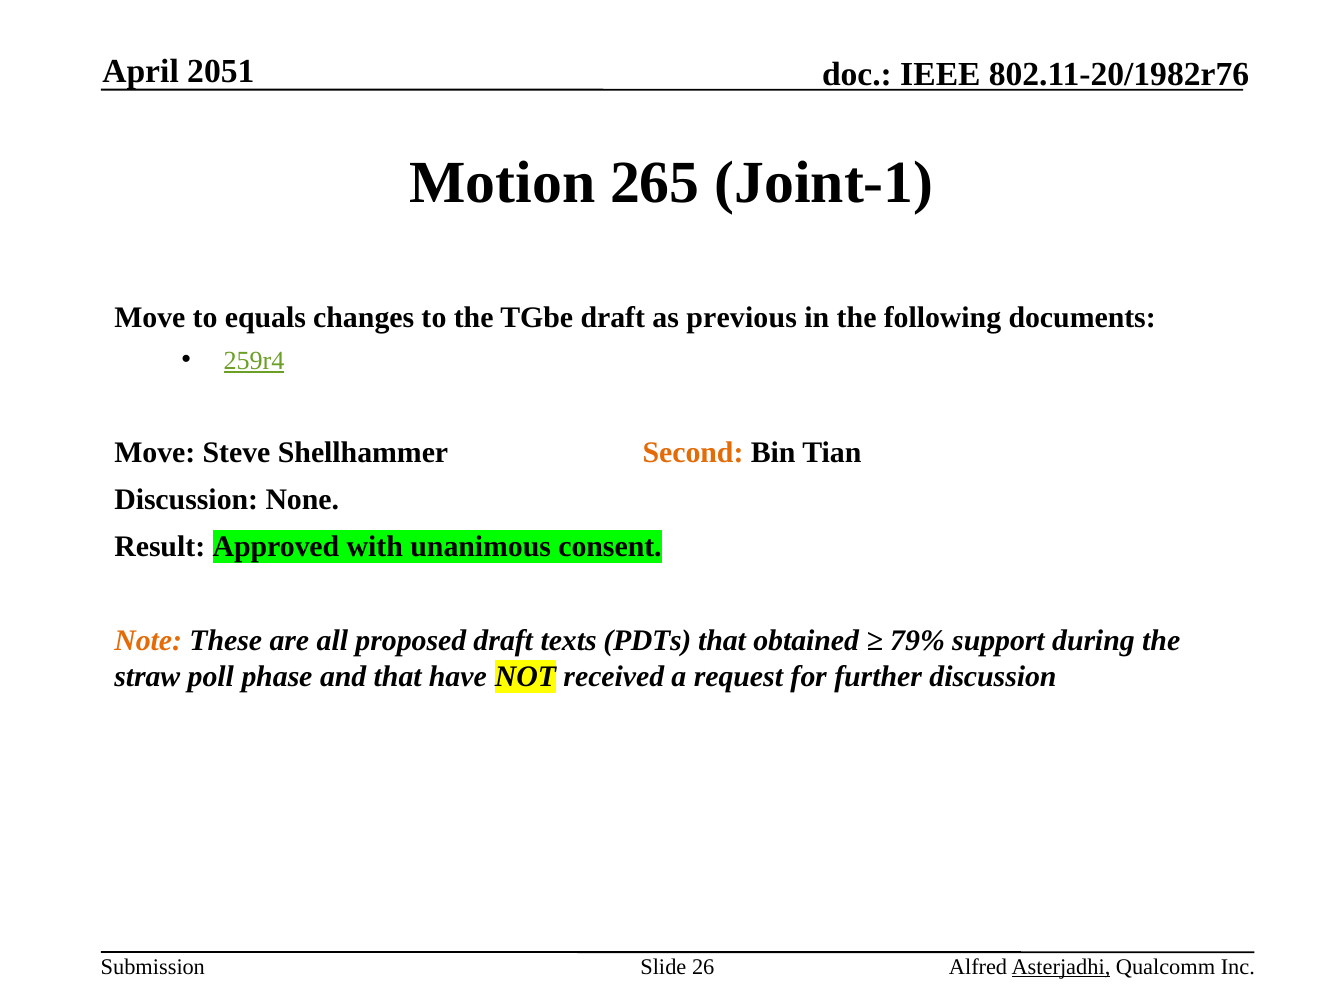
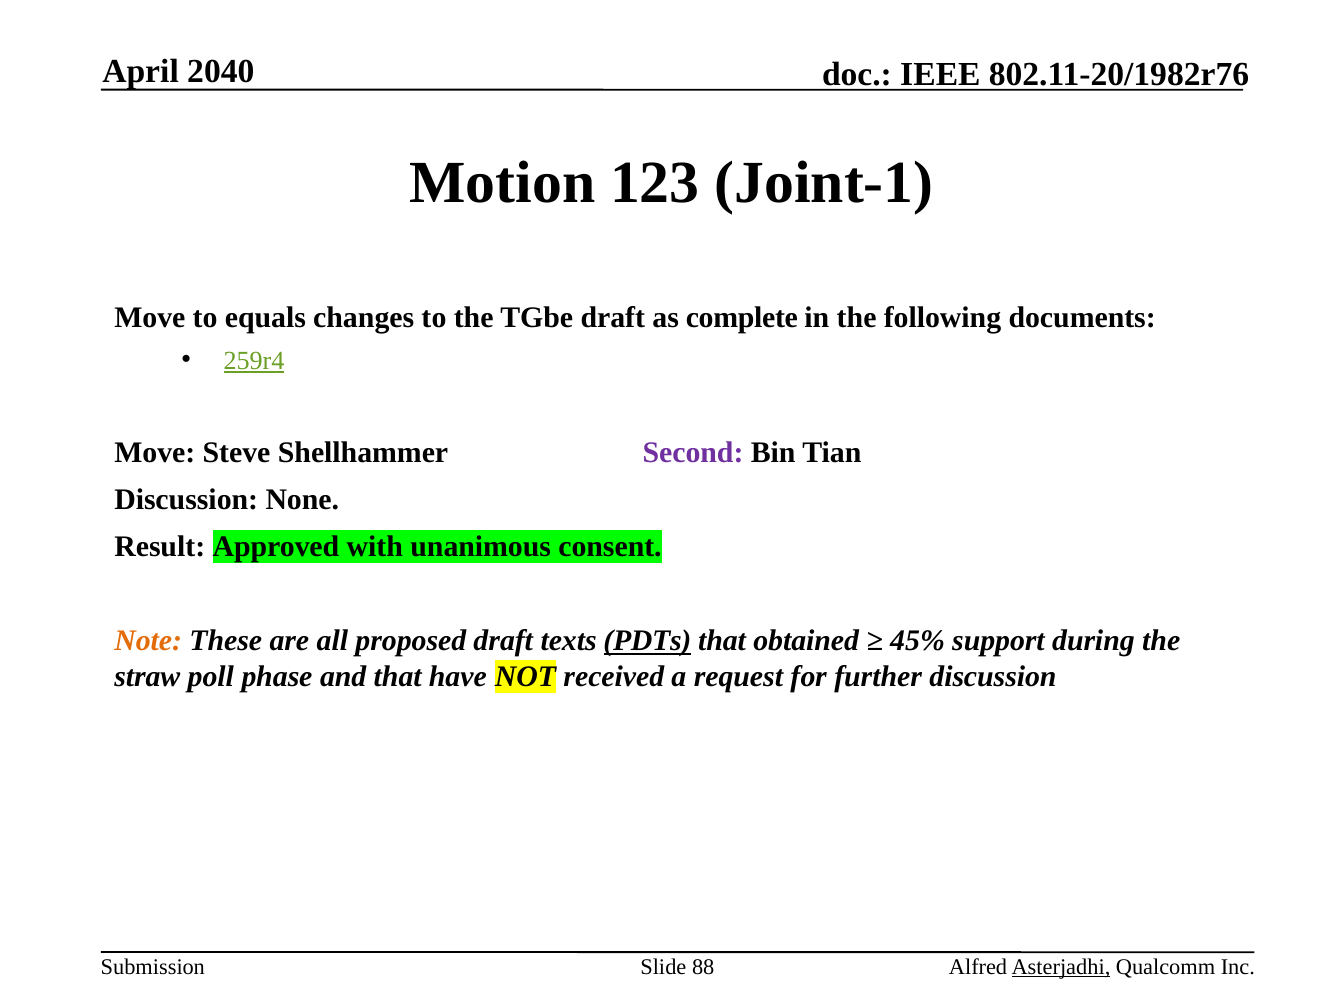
2051: 2051 -> 2040 (221, 71)
265: 265 -> 123 (655, 183)
previous: previous -> complete (742, 318)
Second colour: orange -> purple (693, 453)
PDTs underline: none -> present (647, 641)
79%: 79% -> 45% (918, 641)
26: 26 -> 88 (703, 967)
